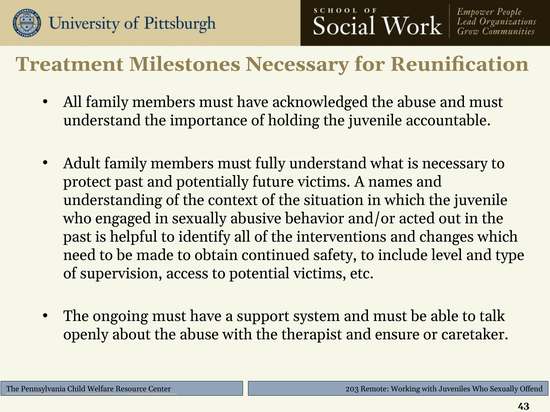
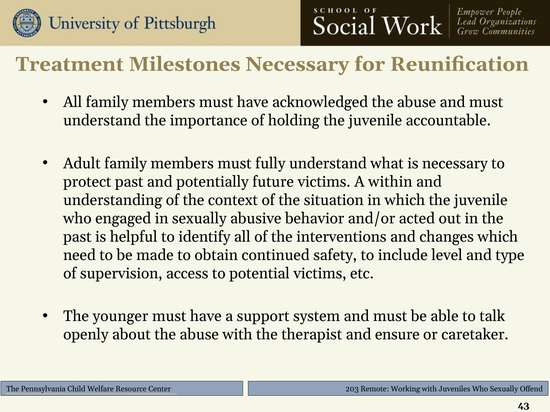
names: names -> within (390, 182)
ongoing: ongoing -> younger (120, 317)
